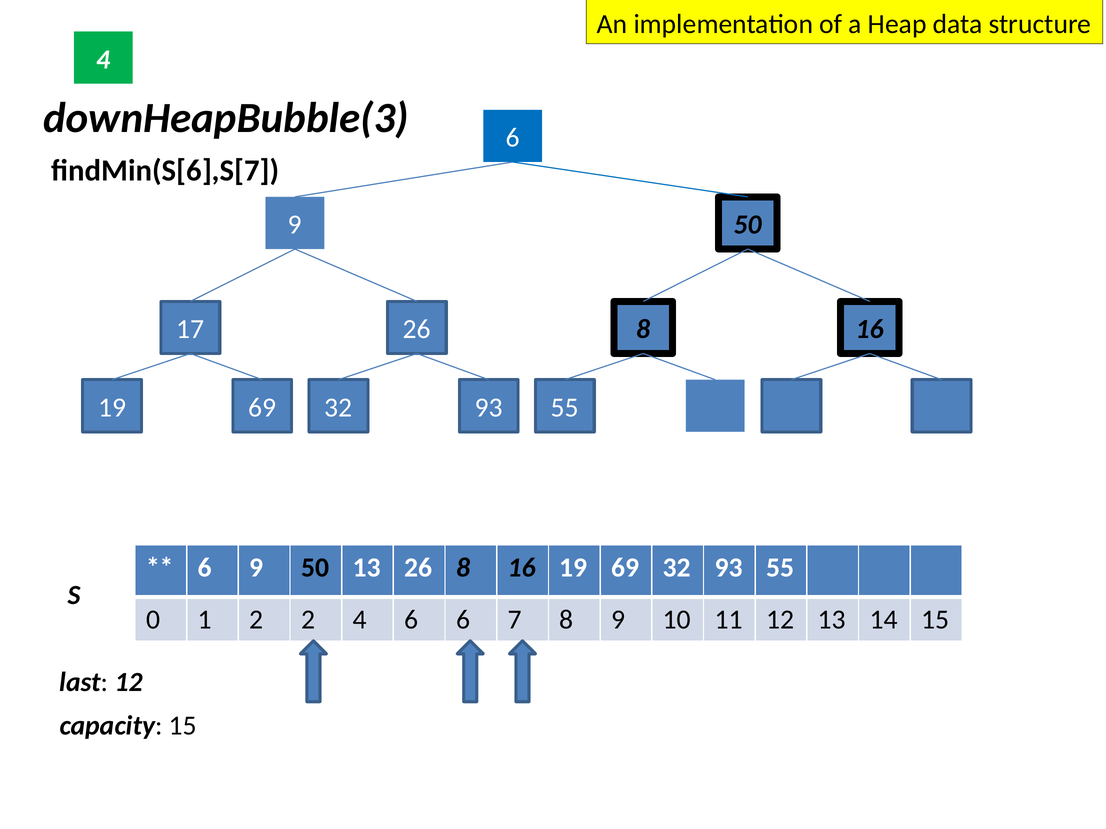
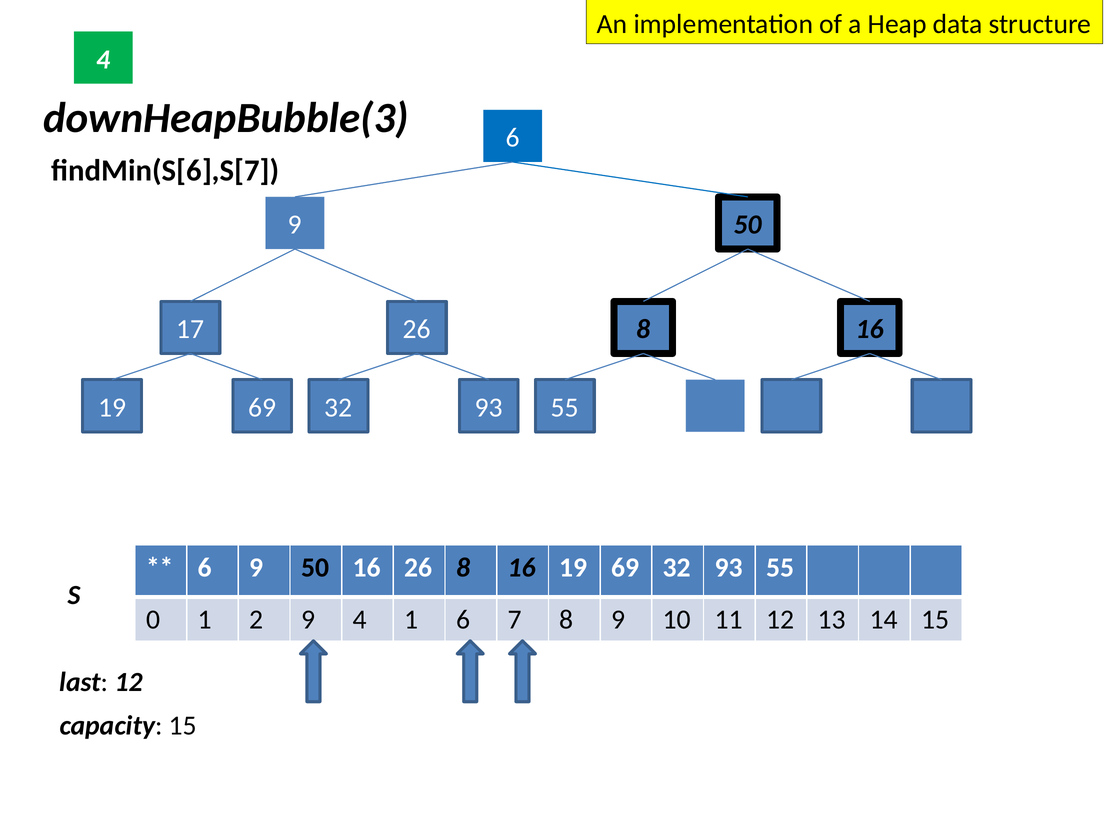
50 13: 13 -> 16 (367, 568)
2 2: 2 -> 9 (308, 620)
4 6: 6 -> 1 (411, 620)
